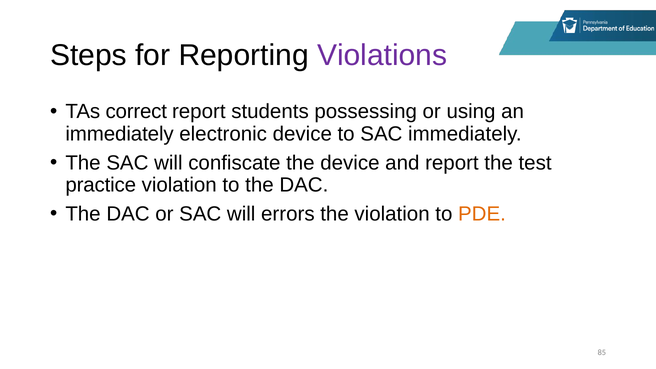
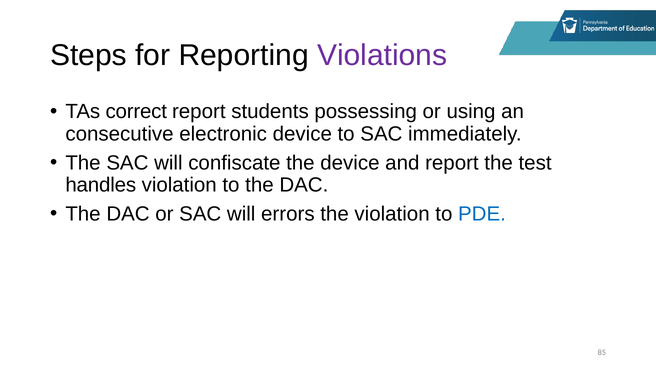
immediately: immediately -> consecutive (120, 134)
practice: practice -> handles (101, 185)
PDE colour: orange -> blue (482, 214)
